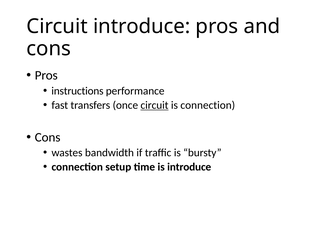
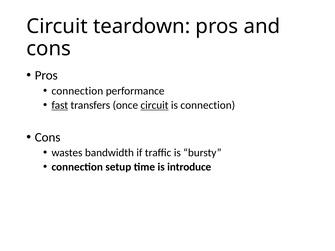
Circuit introduce: introduce -> teardown (142, 26)
instructions: instructions -> connection (77, 91)
fast underline: none -> present (60, 105)
